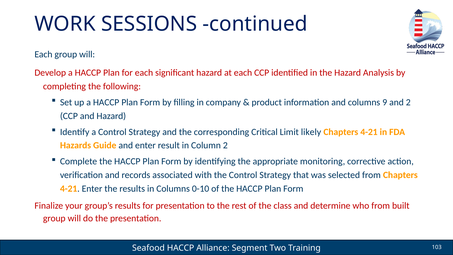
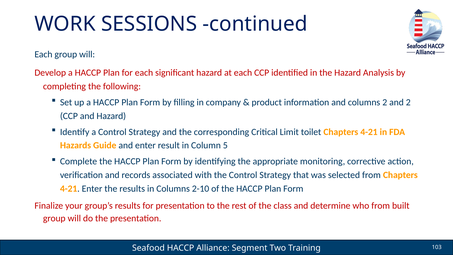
columns 9: 9 -> 2 (385, 102)
likely: likely -> toilet (311, 132)
Column 2: 2 -> 5 (225, 145)
0-10: 0-10 -> 2-10 (201, 189)
